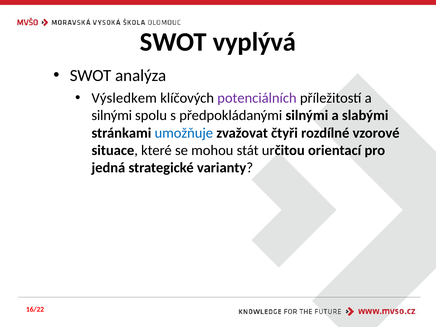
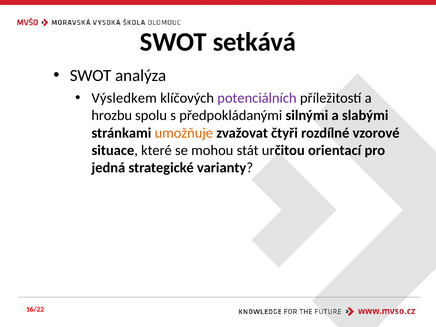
vyplývá: vyplývá -> setkává (254, 42)
silnými: silnými -> hrozbu (112, 116)
umožňuje colour: blue -> orange (184, 133)
